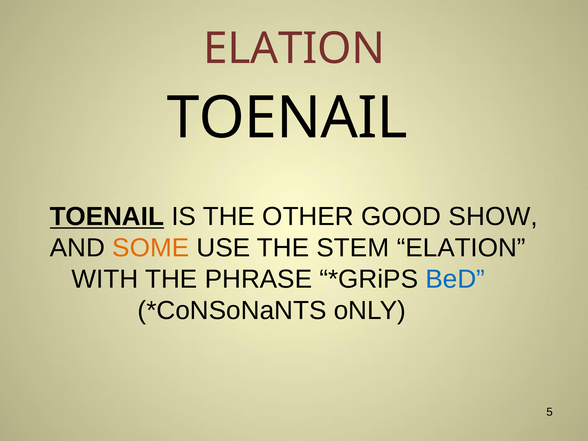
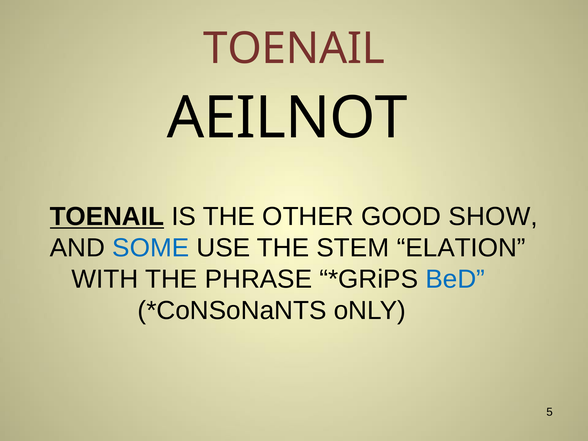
ELATION: ELATION -> TOENAIL (294, 49)
TOENAIL: TOENAIL -> AEILNOT (287, 118)
SOME colour: orange -> blue (151, 248)
